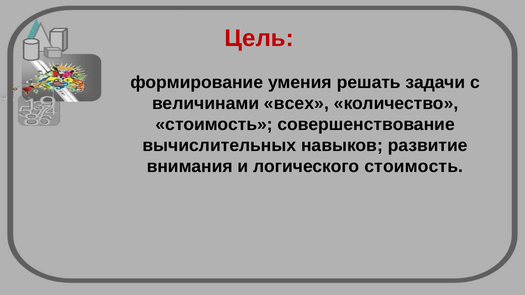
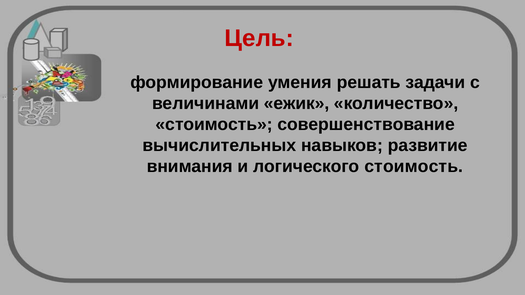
всех: всех -> ежик (297, 104)
